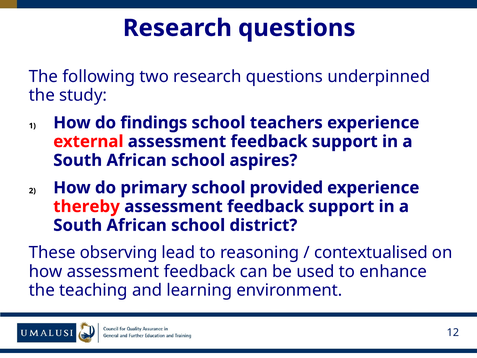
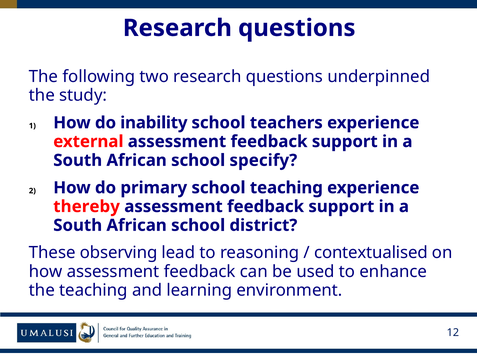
findings: findings -> inability (154, 123)
aspires: aspires -> specify (263, 160)
school provided: provided -> teaching (286, 188)
